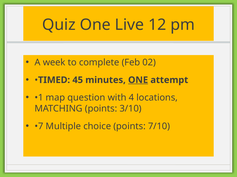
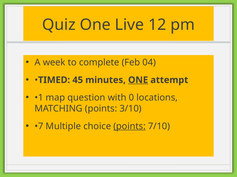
02: 02 -> 04 (149, 63)
4: 4 -> 0 (131, 98)
points underline: none -> present (130, 127)
